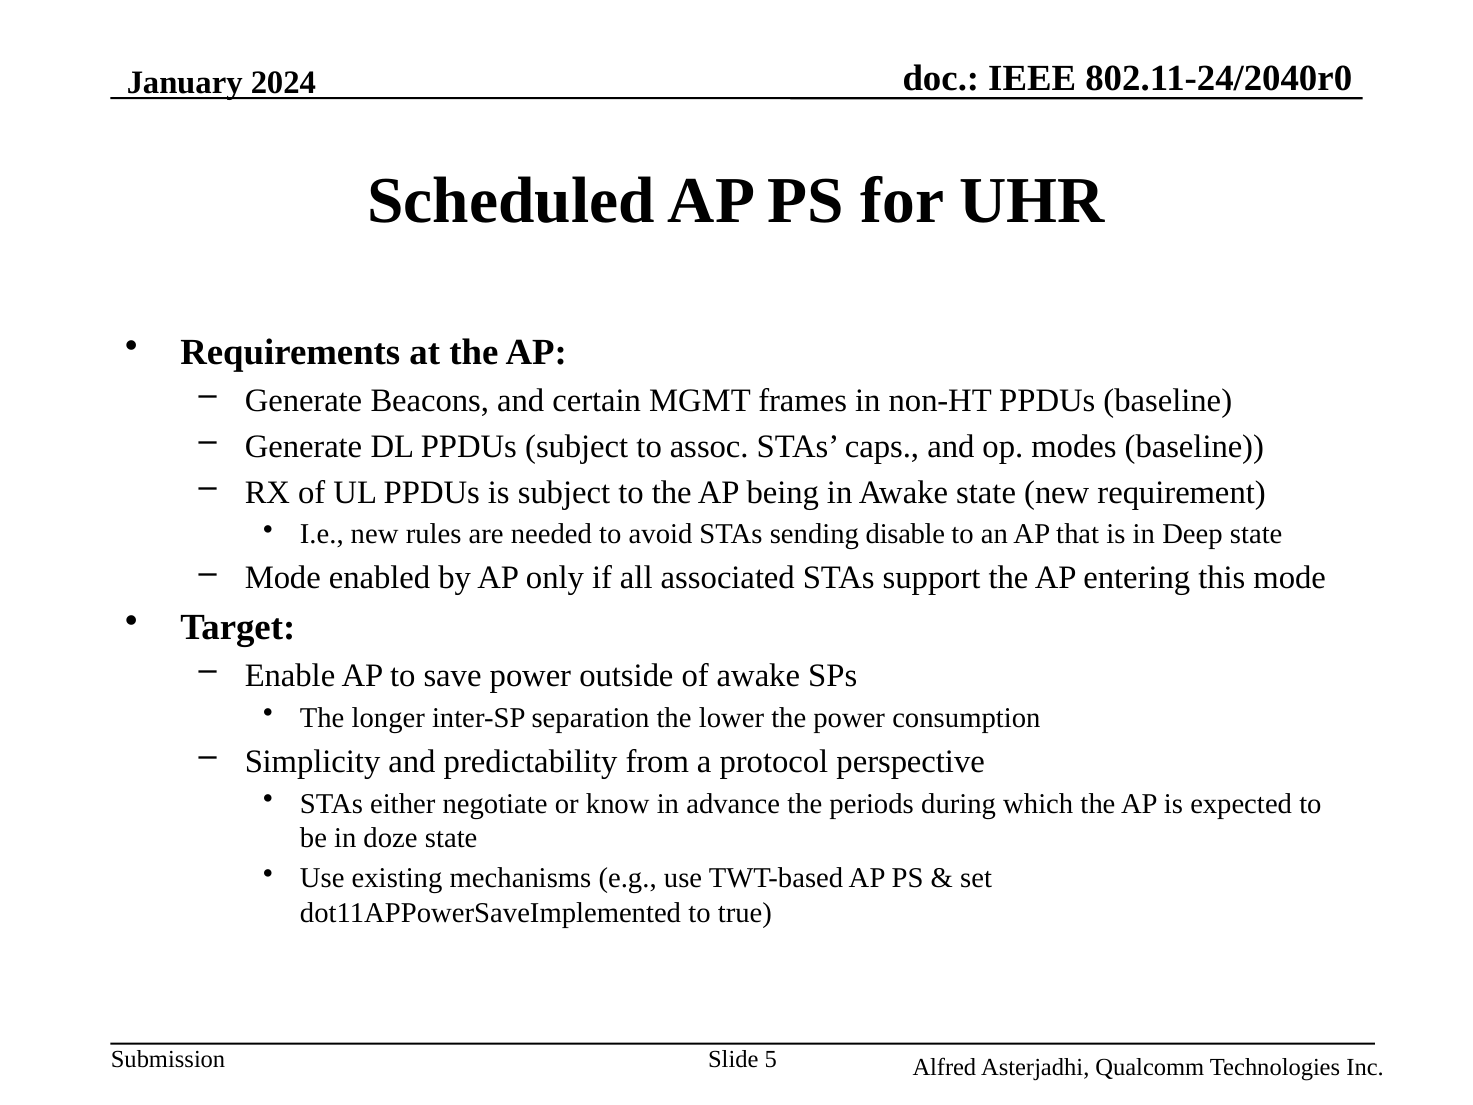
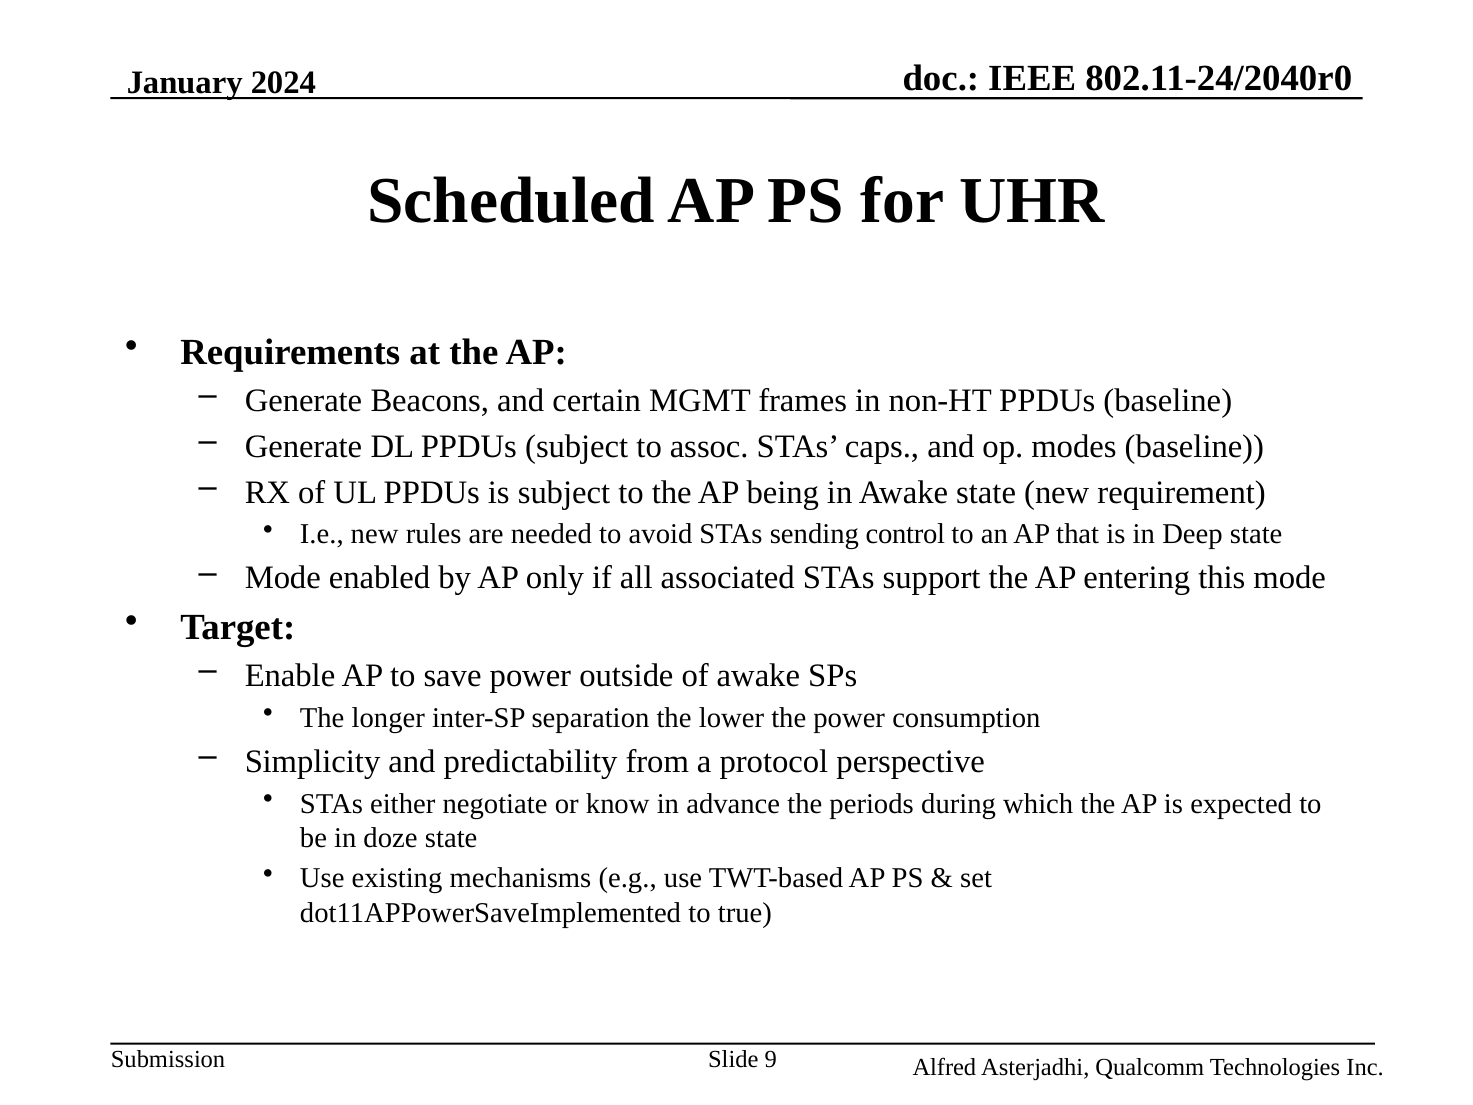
disable: disable -> control (905, 534)
5: 5 -> 9 (771, 1060)
